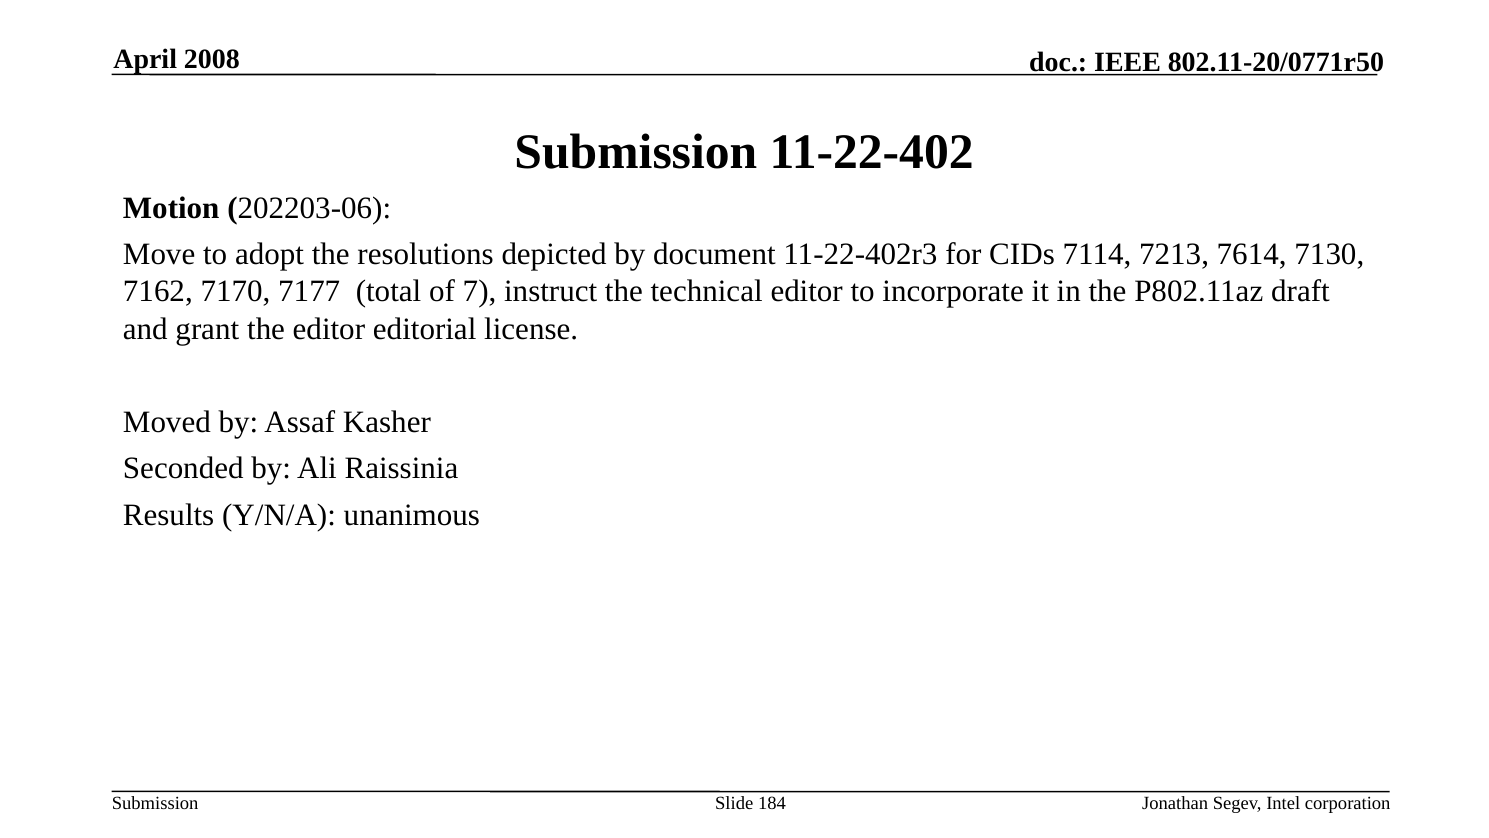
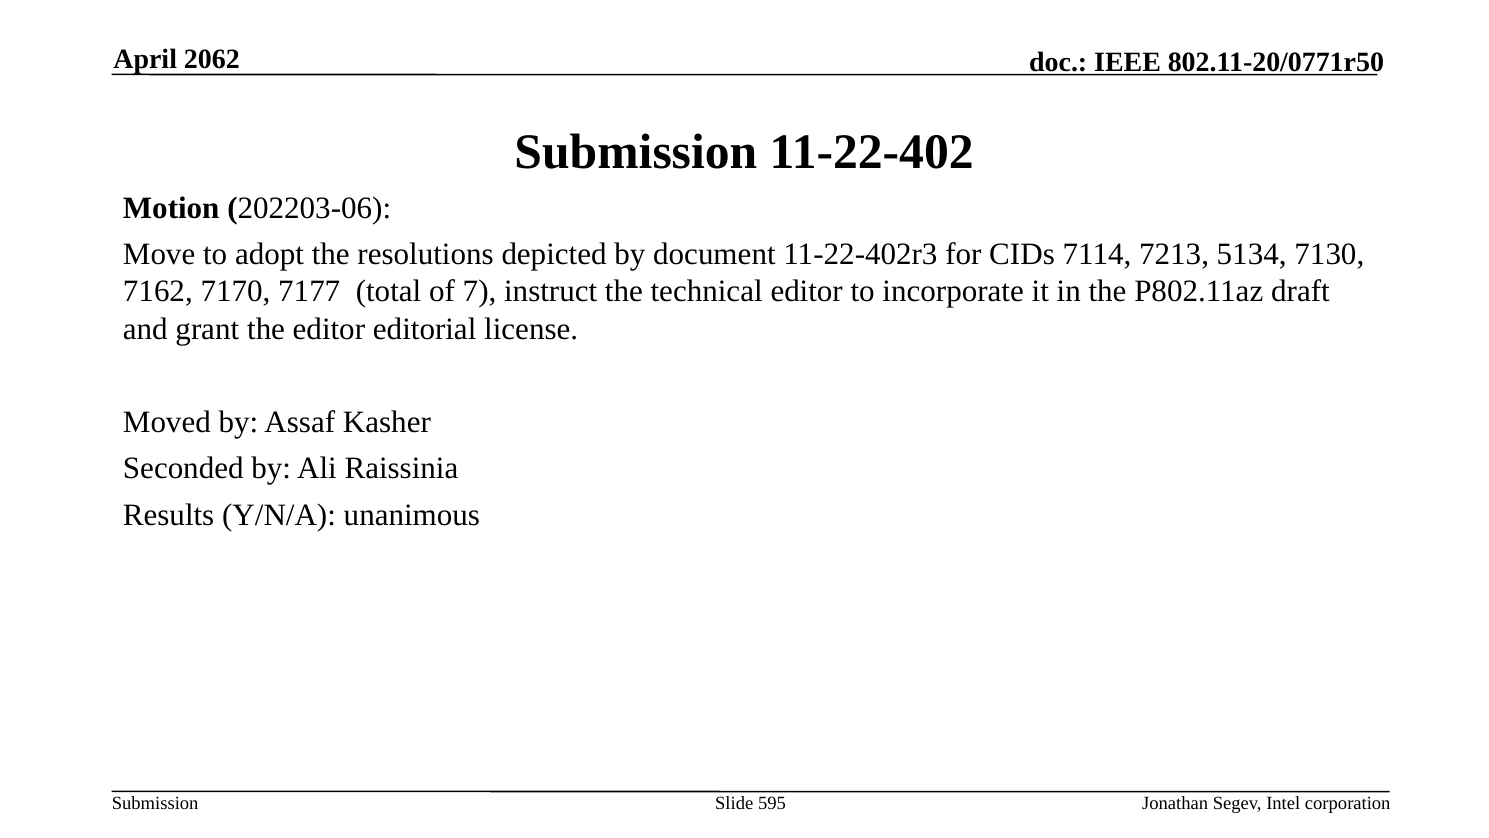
2008: 2008 -> 2062 (212, 59)
7614: 7614 -> 5134 (1252, 254)
184: 184 -> 595 (772, 803)
